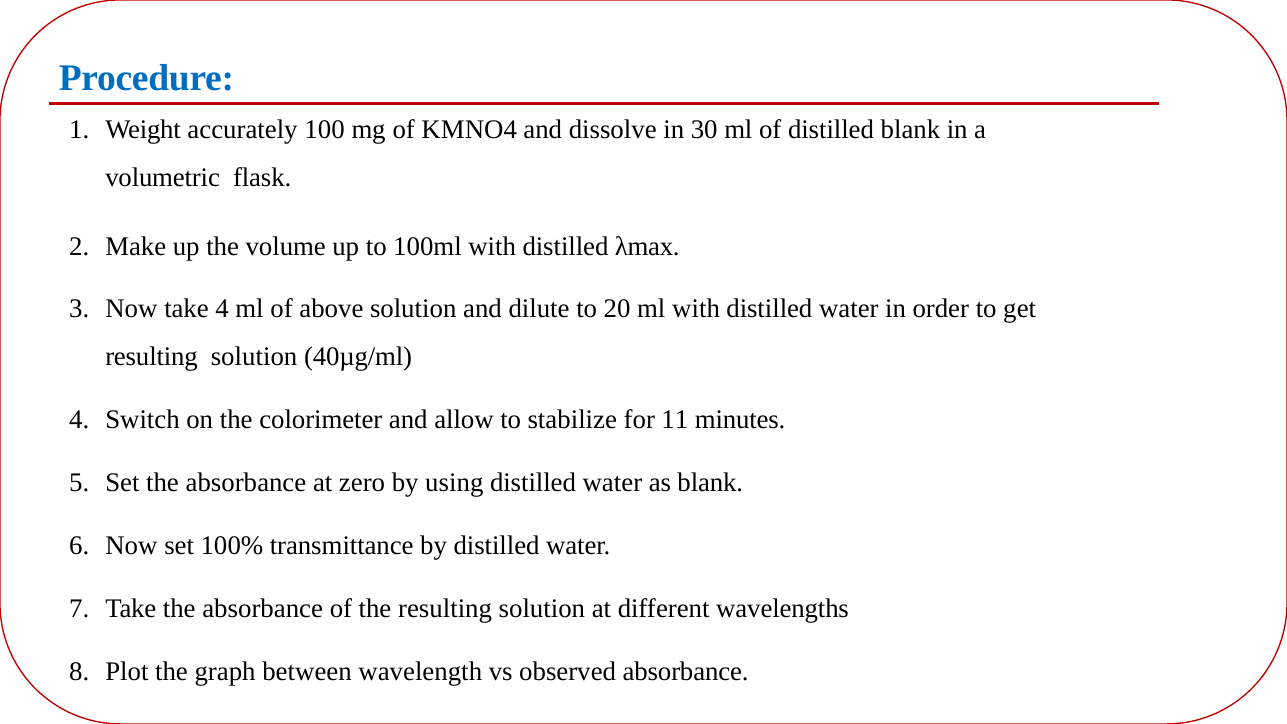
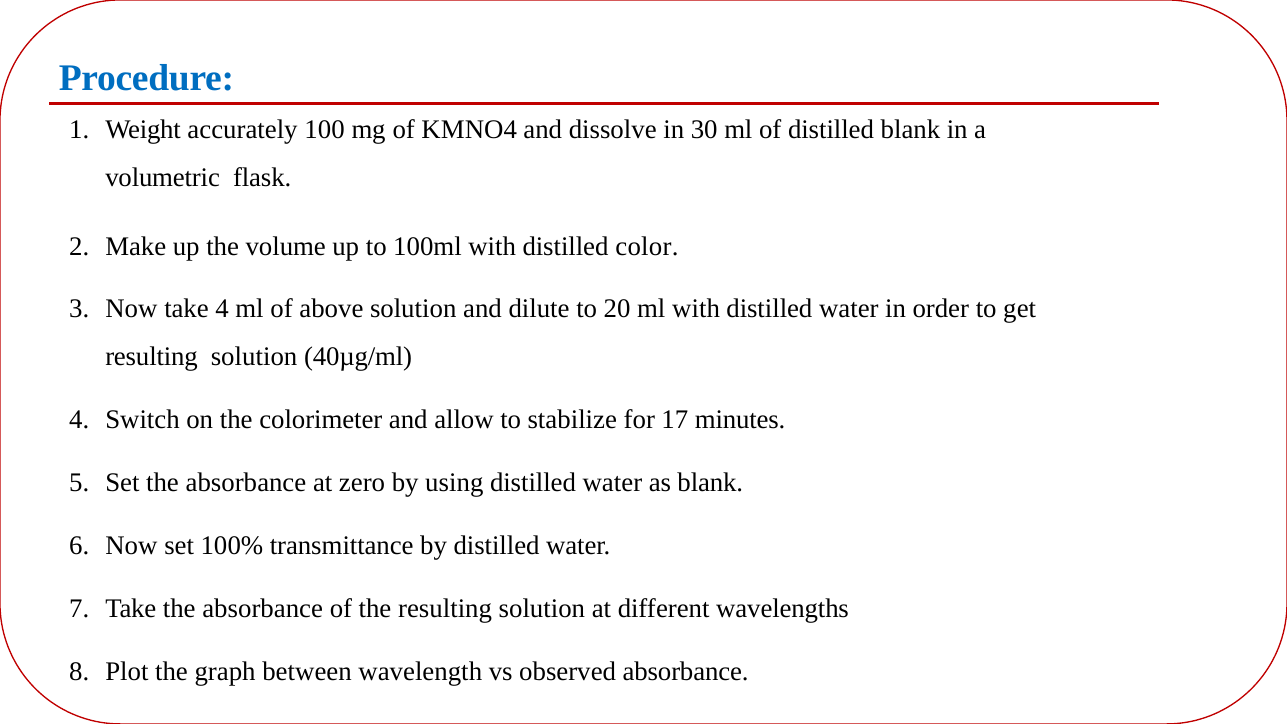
λmax: λmax -> color (647, 246)
11: 11 -> 17 (675, 419)
